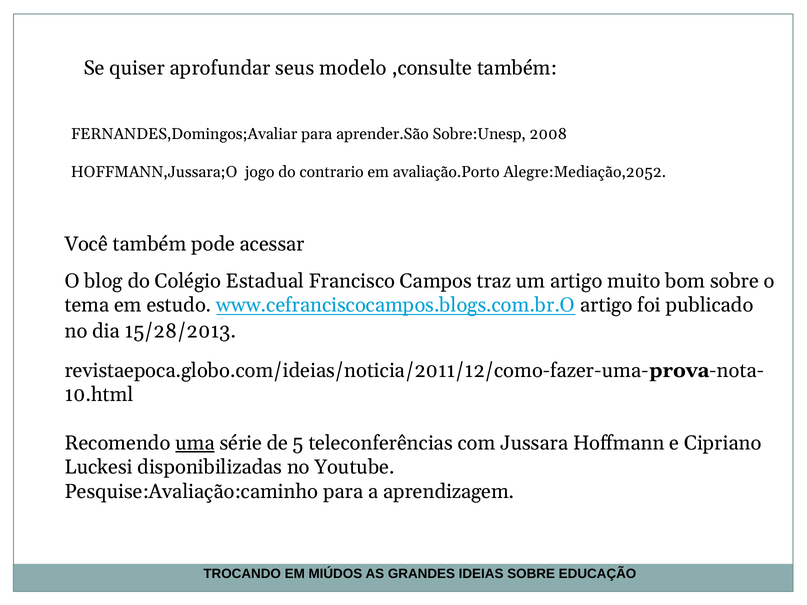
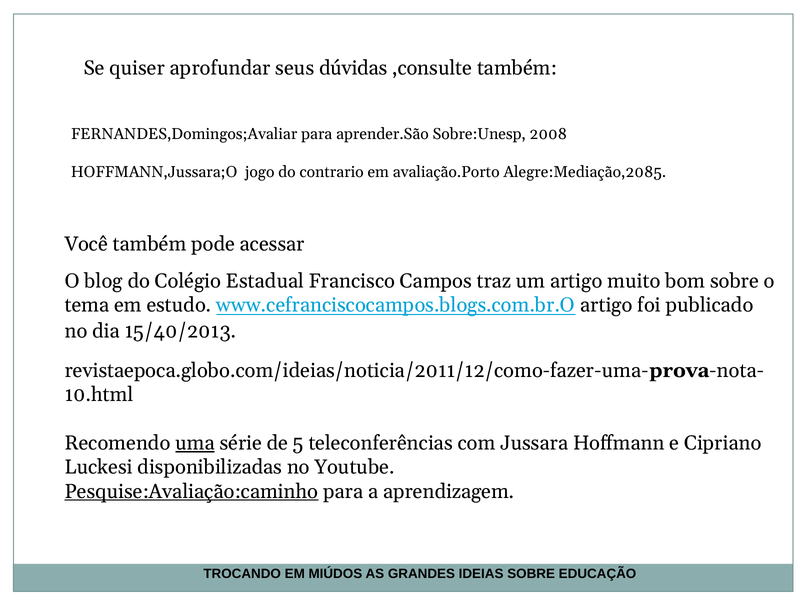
modelo: modelo -> dúvidas (353, 68)
Alegre:Mediação,2052: Alegre:Mediação,2052 -> Alegre:Mediação,2085 (585, 172)
15/28/2013: 15/28/2013 -> 15/40/2013 (180, 331)
Pesquise:Avaliação:caminho underline: none -> present (191, 492)
